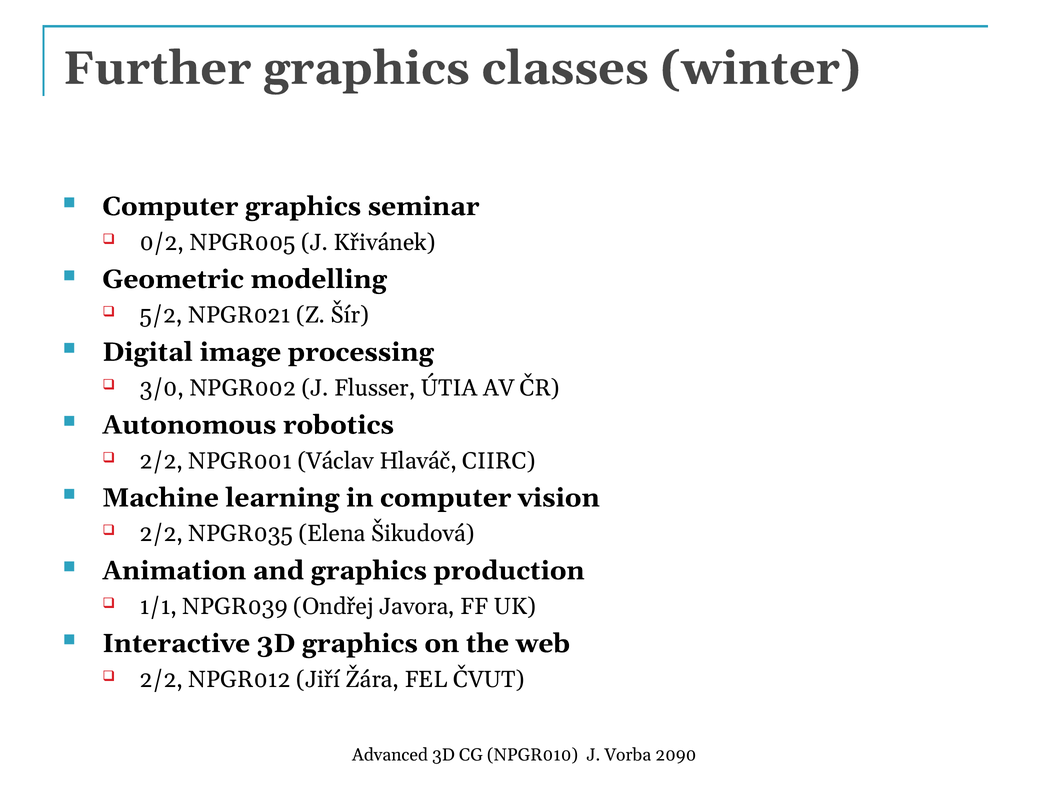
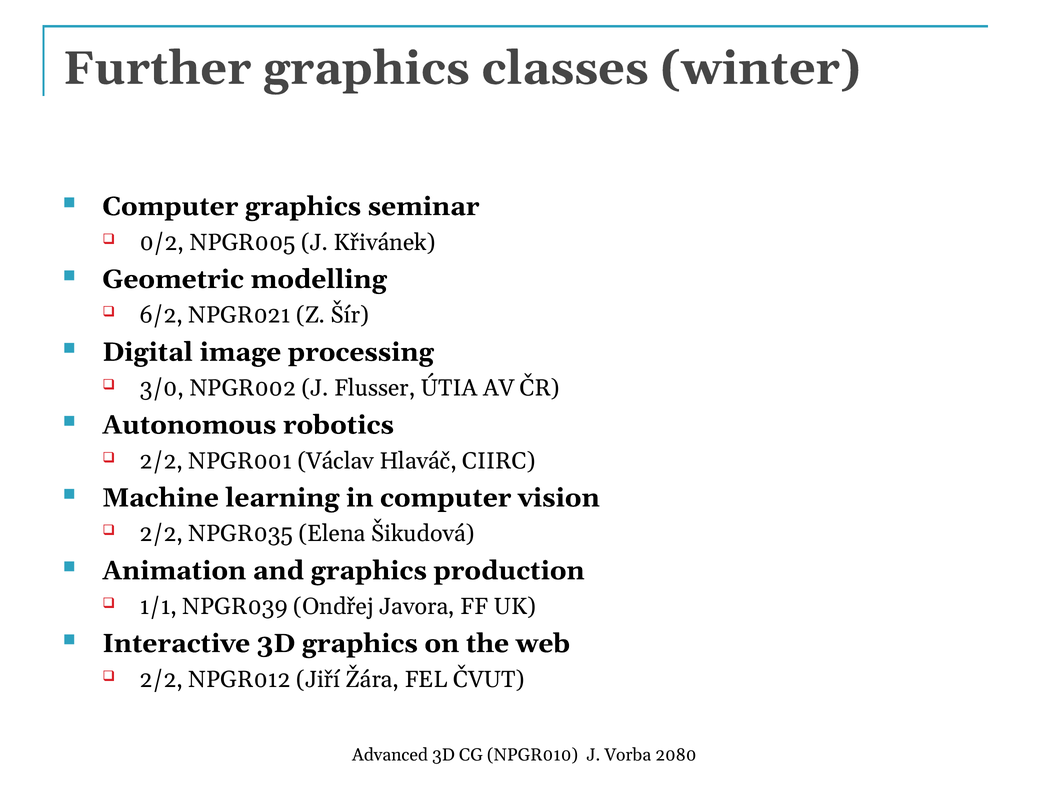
5/2: 5/2 -> 6/2 (161, 315)
2090: 2090 -> 2080 (676, 755)
